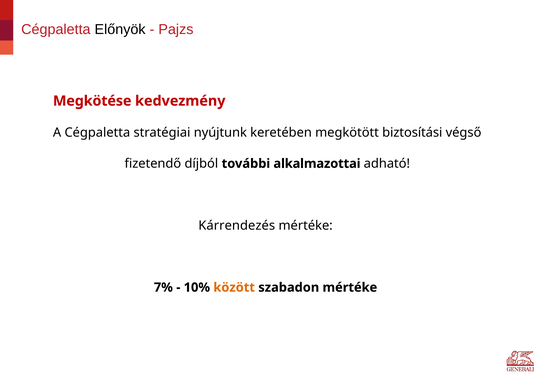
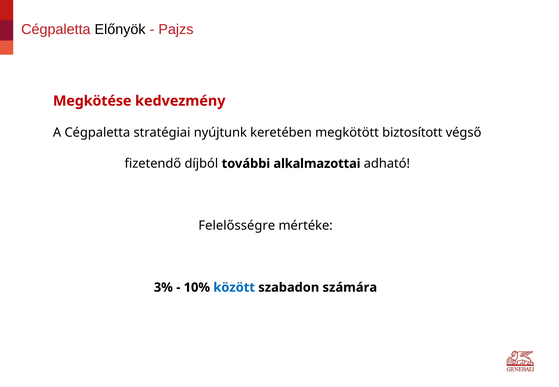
biztosítási: biztosítási -> biztosított (412, 133)
Kárrendezés: Kárrendezés -> Felelősségre (237, 226)
7%: 7% -> 3% (163, 287)
között colour: orange -> blue (234, 287)
szabadon mértéke: mértéke -> számára (350, 287)
